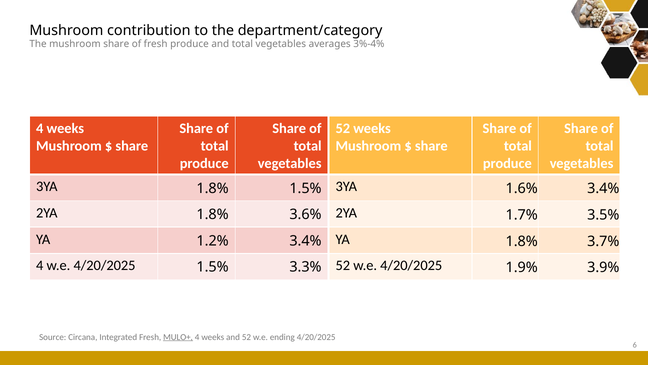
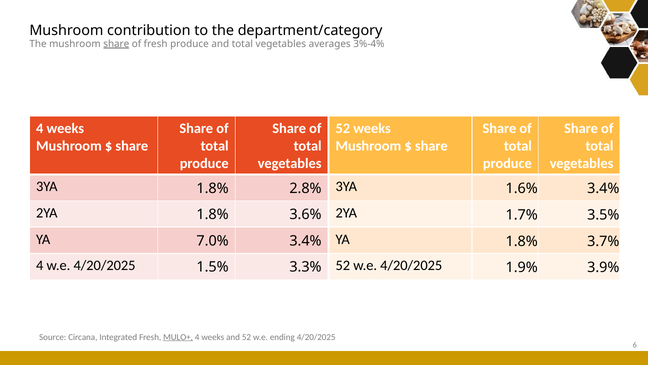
share underline: none -> present (116, 44)
1.8% 1.5%: 1.5% -> 2.8% (305, 188)
1.2%: 1.2% -> 7.0% (213, 241)
